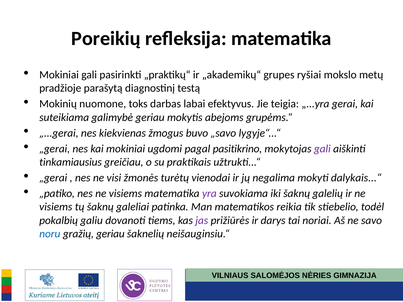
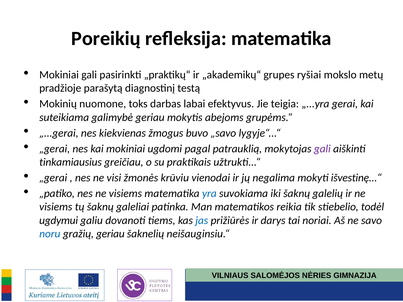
pasitikrino: pasitikrino -> patrauklią (237, 149)
turėtų: turėtų -> krūviu (175, 178)
dalykais...“: dalykais...“ -> išvestinę...“ (356, 178)
yra colour: purple -> blue (209, 194)
pokalbių: pokalbių -> ugdymui (59, 221)
jas colour: purple -> blue (202, 221)
